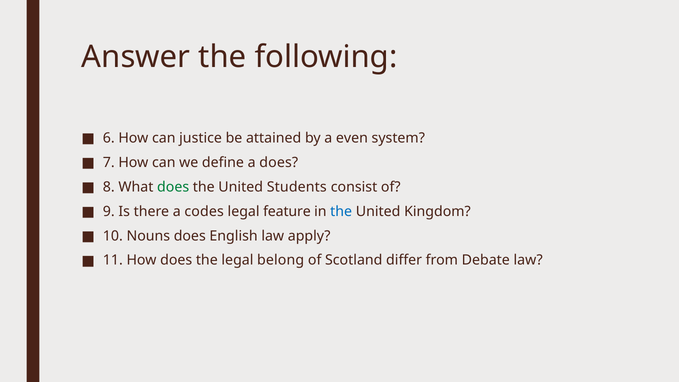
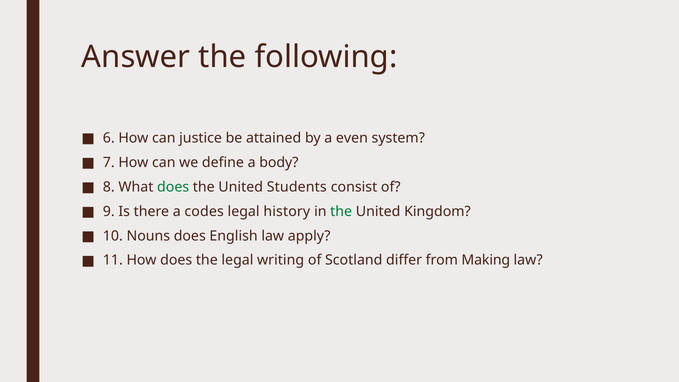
a does: does -> body (279, 162)
feature: feature -> history (287, 211)
the colour: blue -> green (341, 211)
belong: belong -> writing (281, 260)
Debate: Debate -> Making (486, 260)
